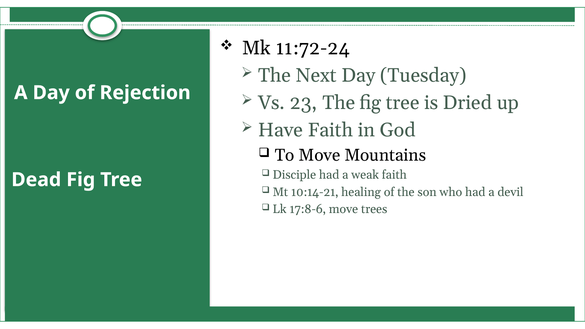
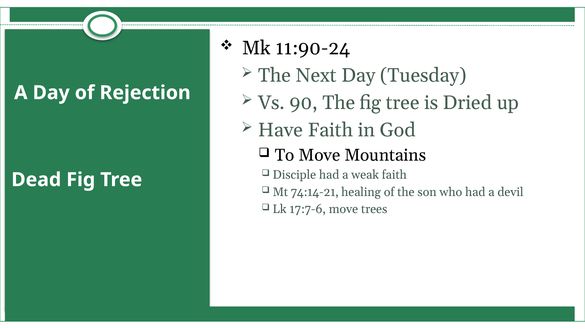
11:72-24: 11:72-24 -> 11:90-24 (313, 48)
23: 23 -> 90 (304, 103)
10:14-21: 10:14-21 -> 74:14-21 (315, 192)
17:8-6: 17:8-6 -> 17:7-6 (308, 209)
